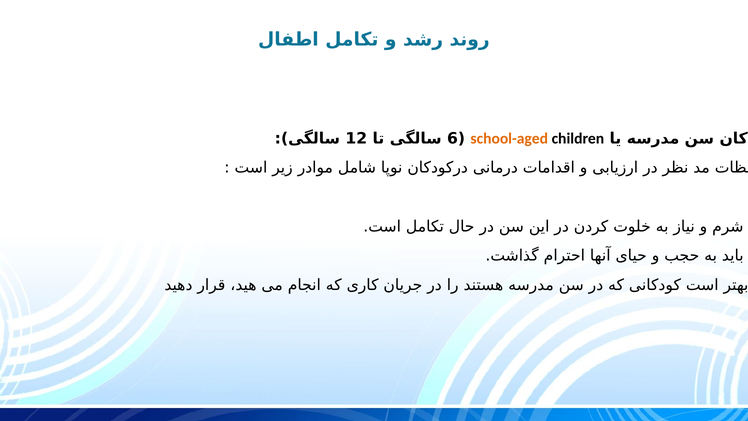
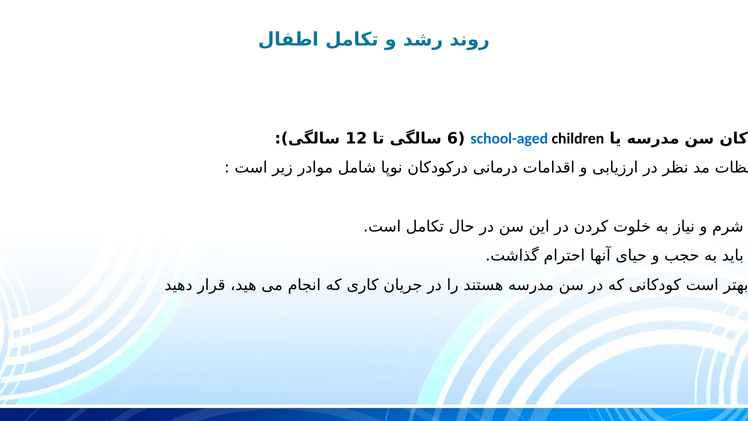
school-aged colour: orange -> blue (509, 138)
